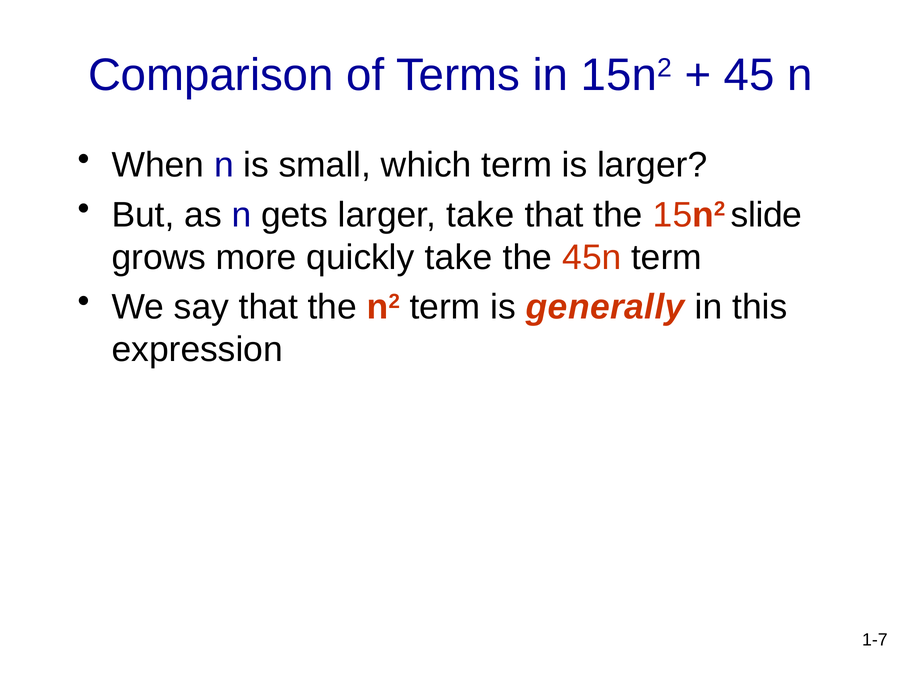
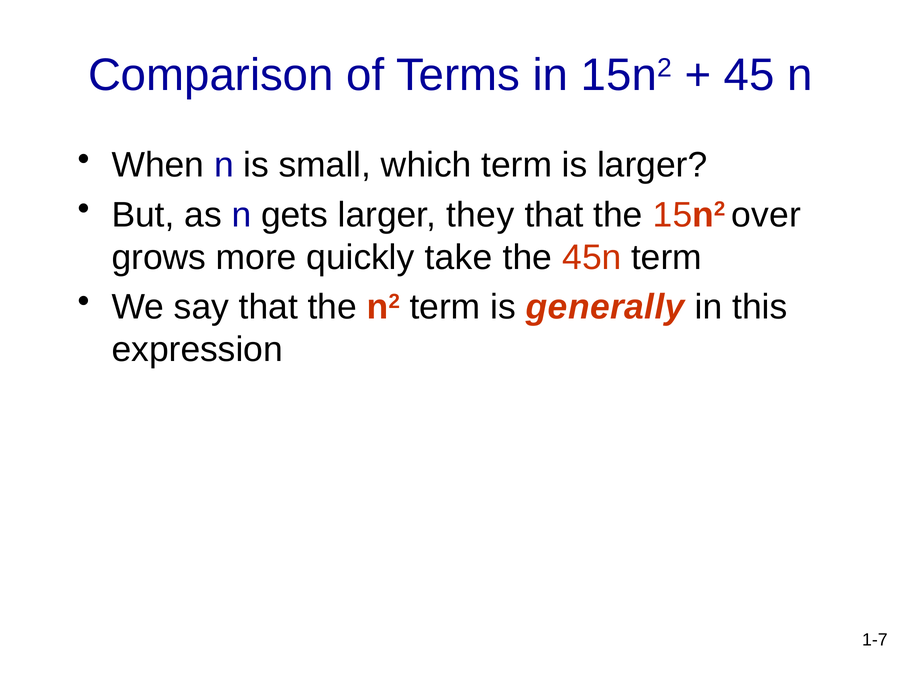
larger take: take -> they (480, 215)
slide: slide -> over (766, 215)
